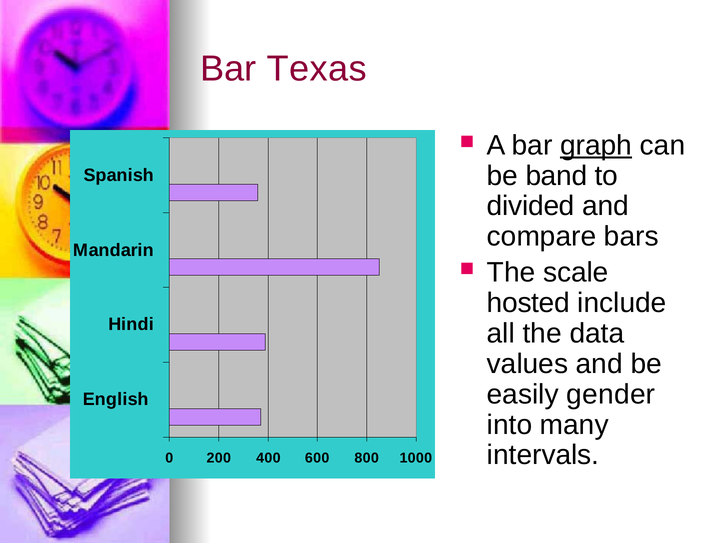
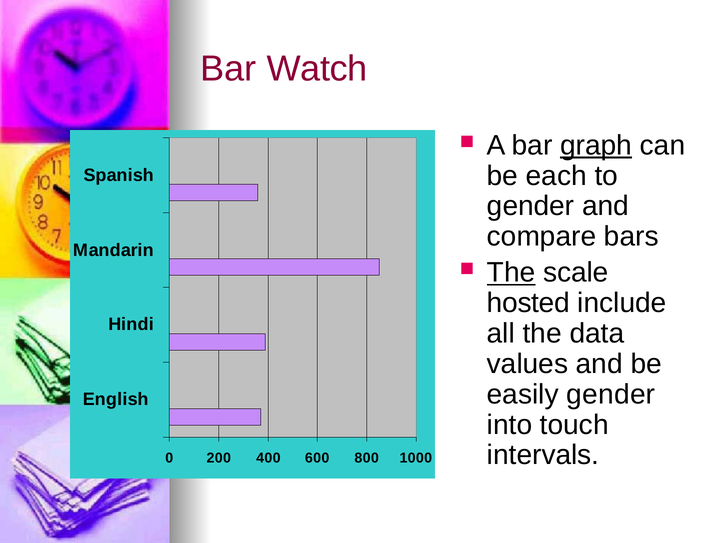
Texas: Texas -> Watch (317, 69)
band: band -> each (556, 176)
divided: divided -> gender (531, 206)
The underline: none -> present (511, 273)
many: many -> touch (574, 425)
